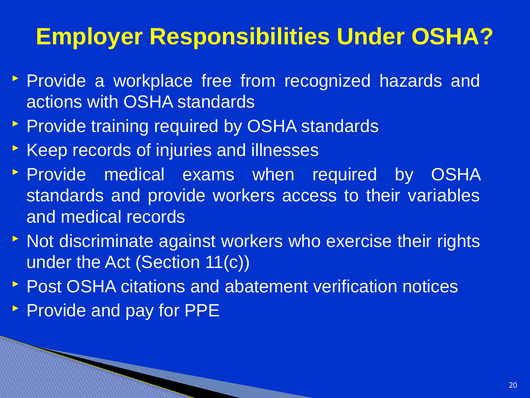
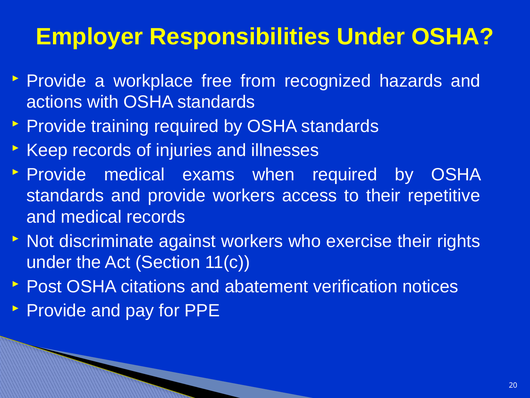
variables: variables -> repetitive (444, 196)
